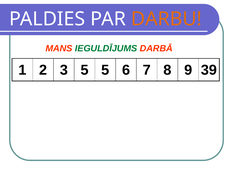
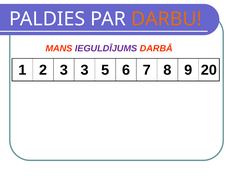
IEGULDĪJUMS colour: green -> purple (106, 48)
3 5: 5 -> 3 (85, 70)
39: 39 -> 20 (209, 70)
